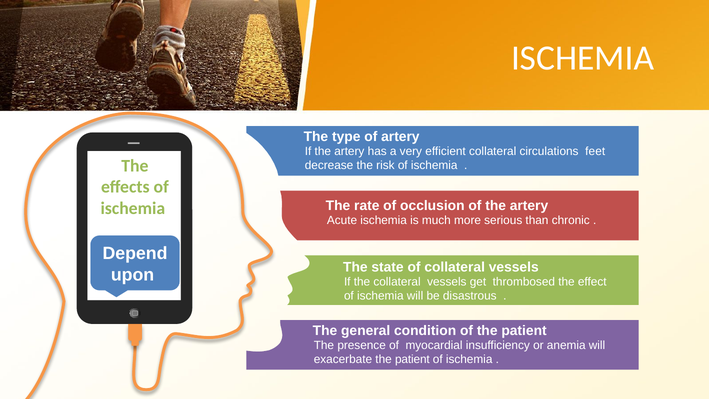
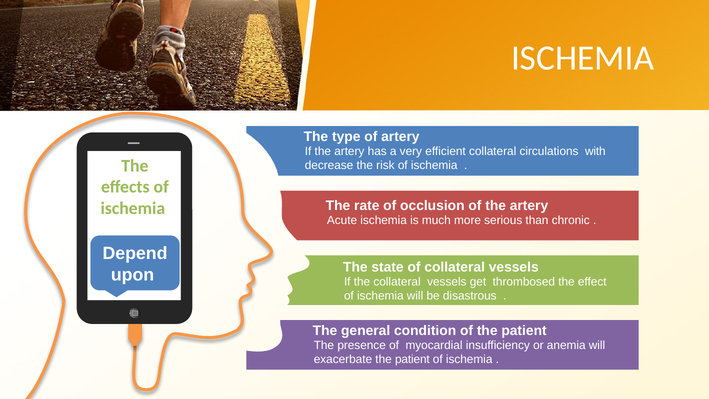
feet: feet -> with (595, 151)
